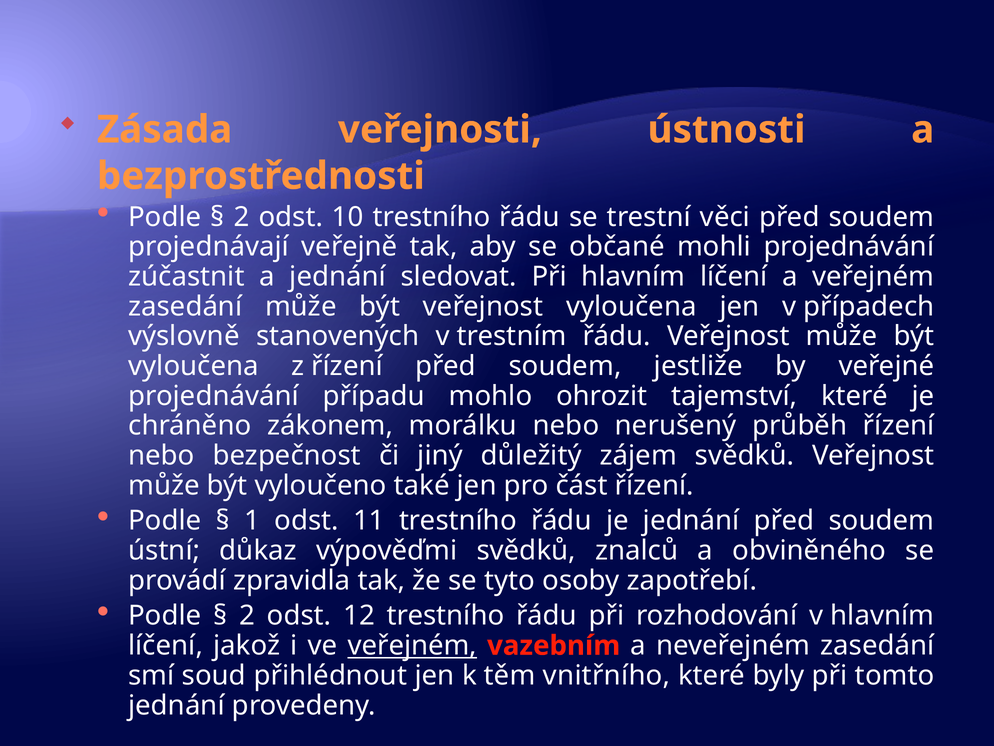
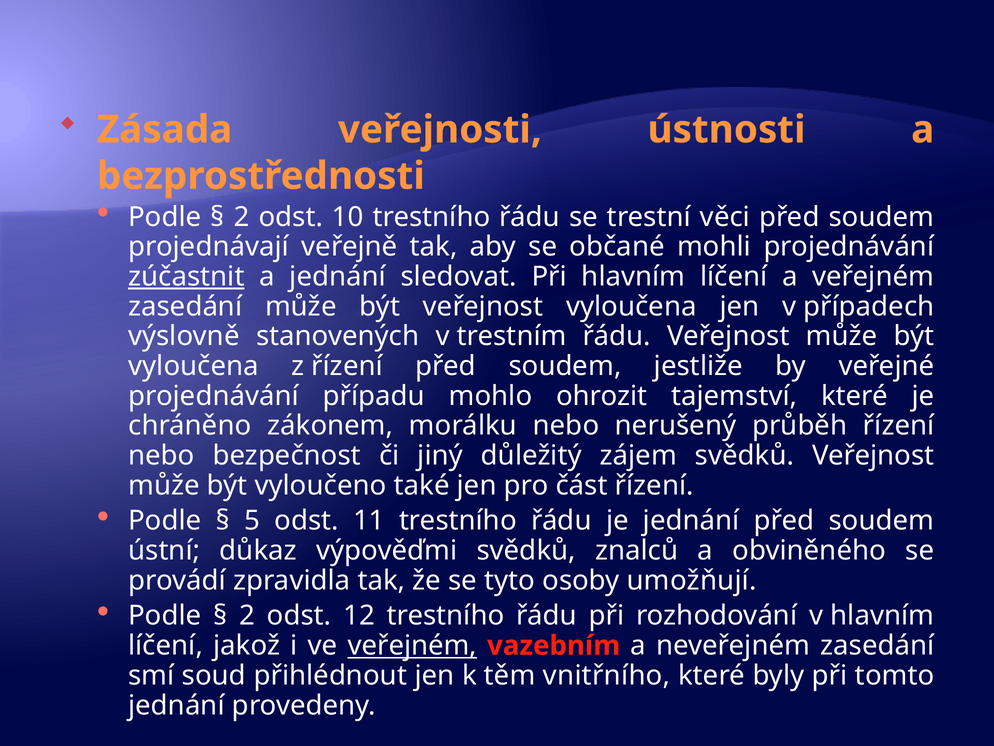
zúčastnit underline: none -> present (186, 276)
1: 1 -> 5 (252, 520)
zapotřebí: zapotřebí -> umožňují (692, 580)
